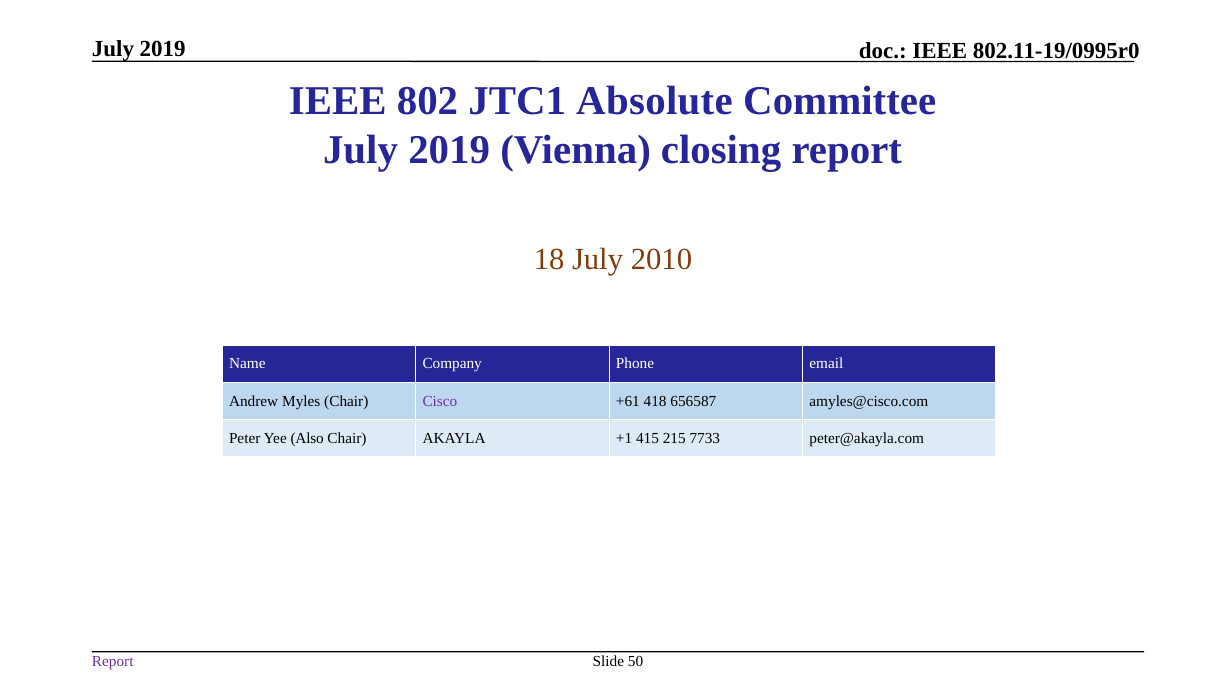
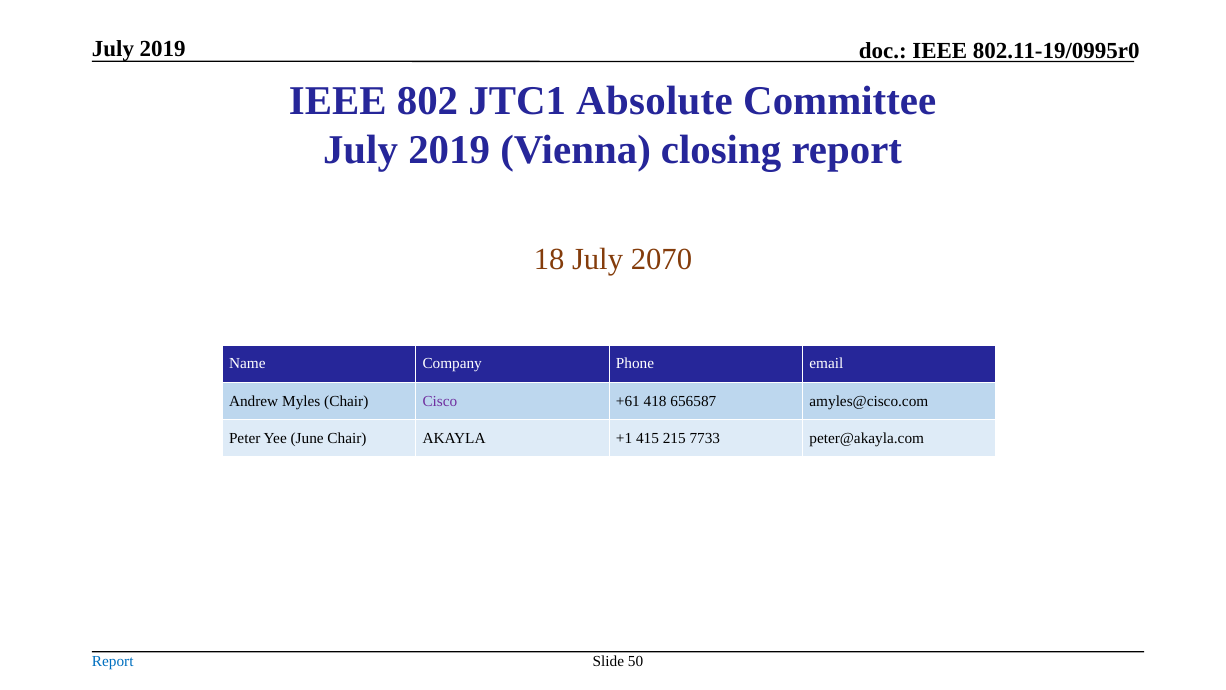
2010: 2010 -> 2070 (661, 260)
Also: Also -> June (307, 438)
Report colour: purple -> blue (113, 661)
